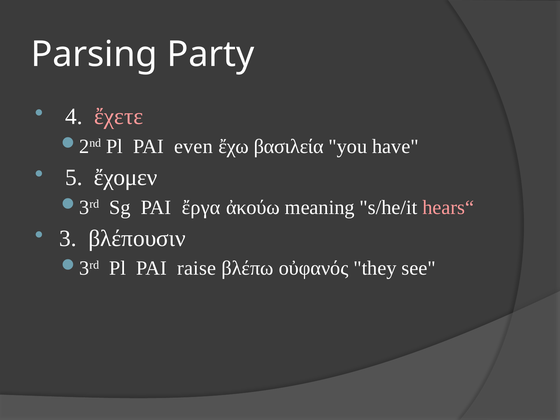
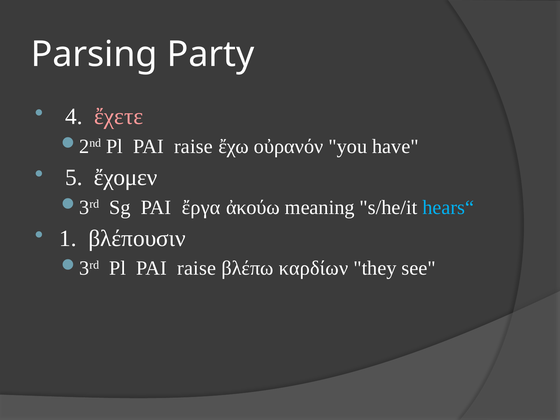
even: even -> raise (193, 146)
βασιλεία: βασιλεία -> οὐρανόν (289, 146)
hears“ colour: pink -> light blue (448, 207)
3: 3 -> 1 (68, 238)
οὐφανός: οὐφανός -> καρδίων (313, 268)
